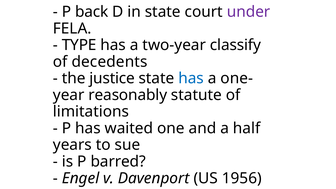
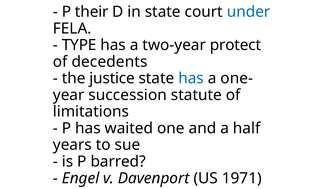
back: back -> their (92, 12)
under colour: purple -> blue (249, 12)
classify: classify -> protect (235, 45)
reasonably: reasonably -> succession (128, 95)
1956: 1956 -> 1971 (242, 178)
